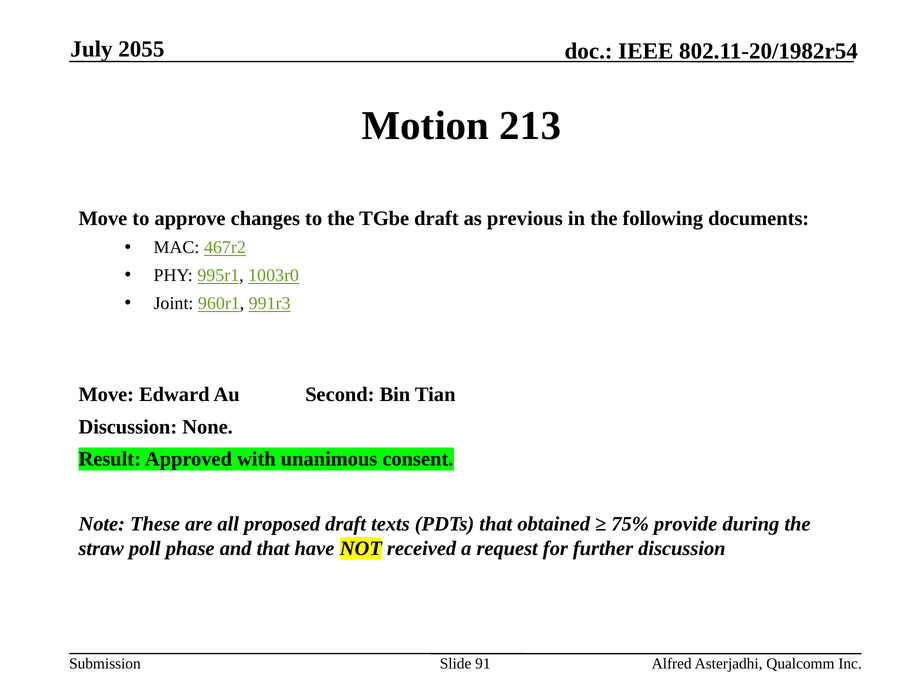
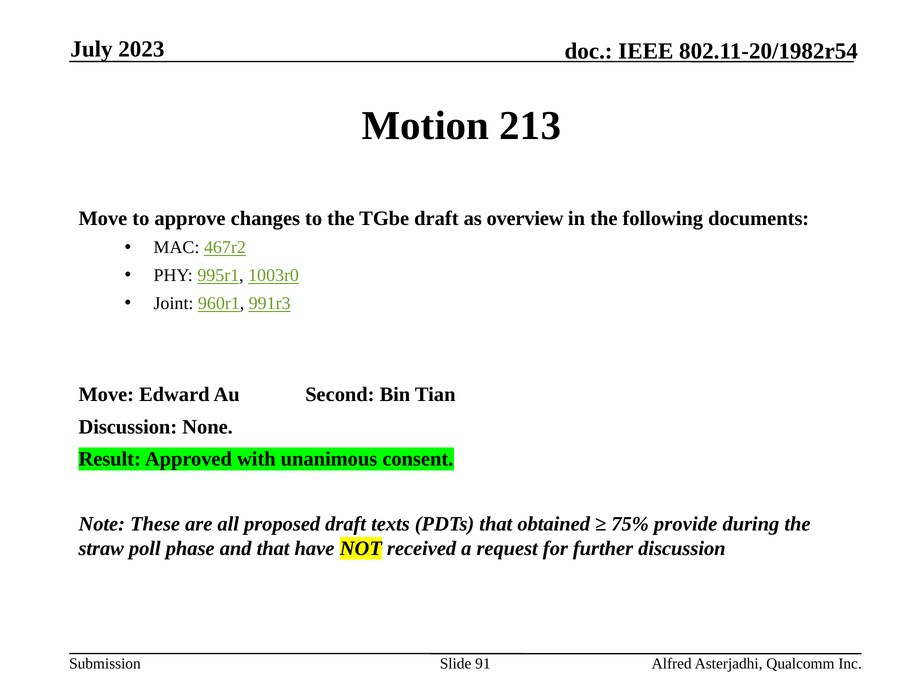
2055: 2055 -> 2023 (141, 49)
previous: previous -> overview (525, 218)
